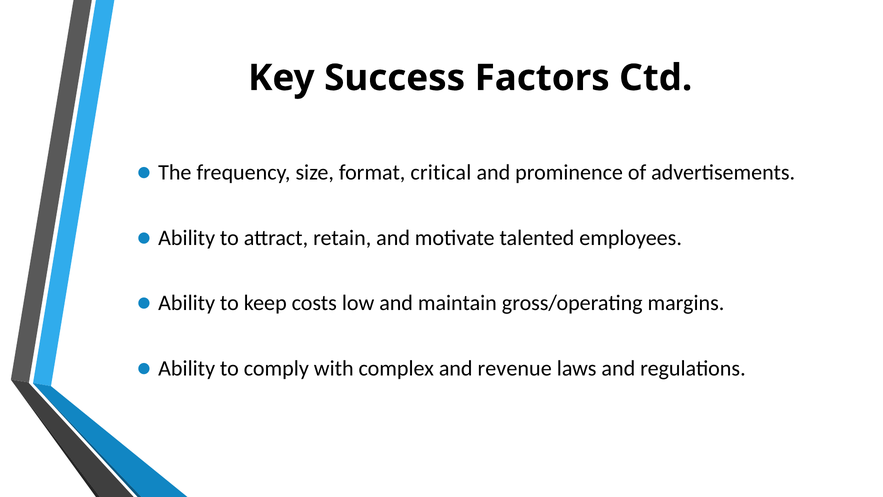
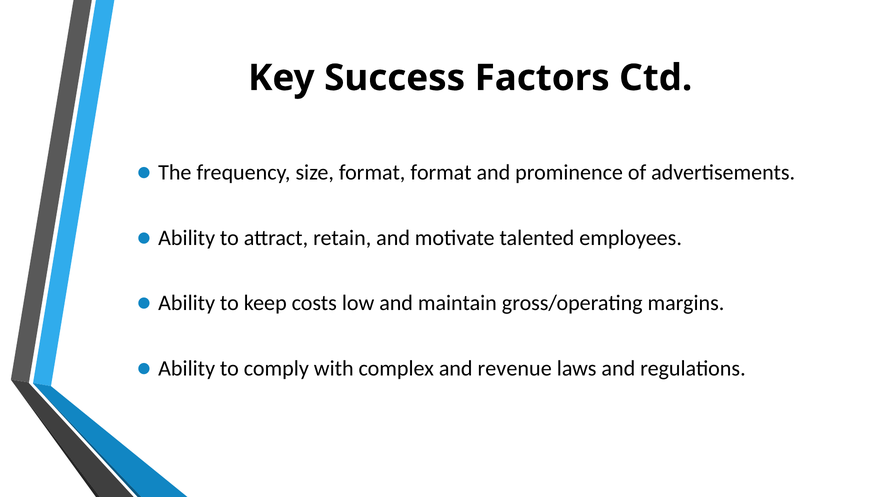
format critical: critical -> format (441, 173)
